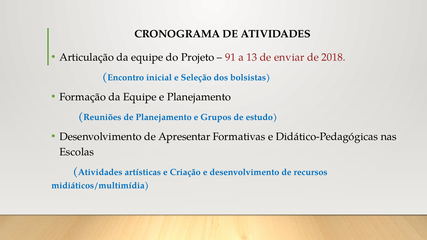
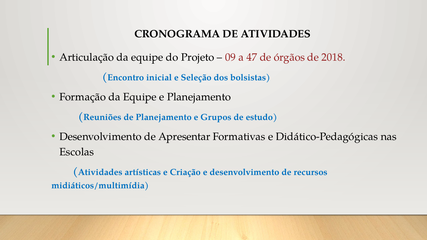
91: 91 -> 09 (230, 57)
13: 13 -> 47 (252, 57)
enviar: enviar -> órgãos (289, 57)
